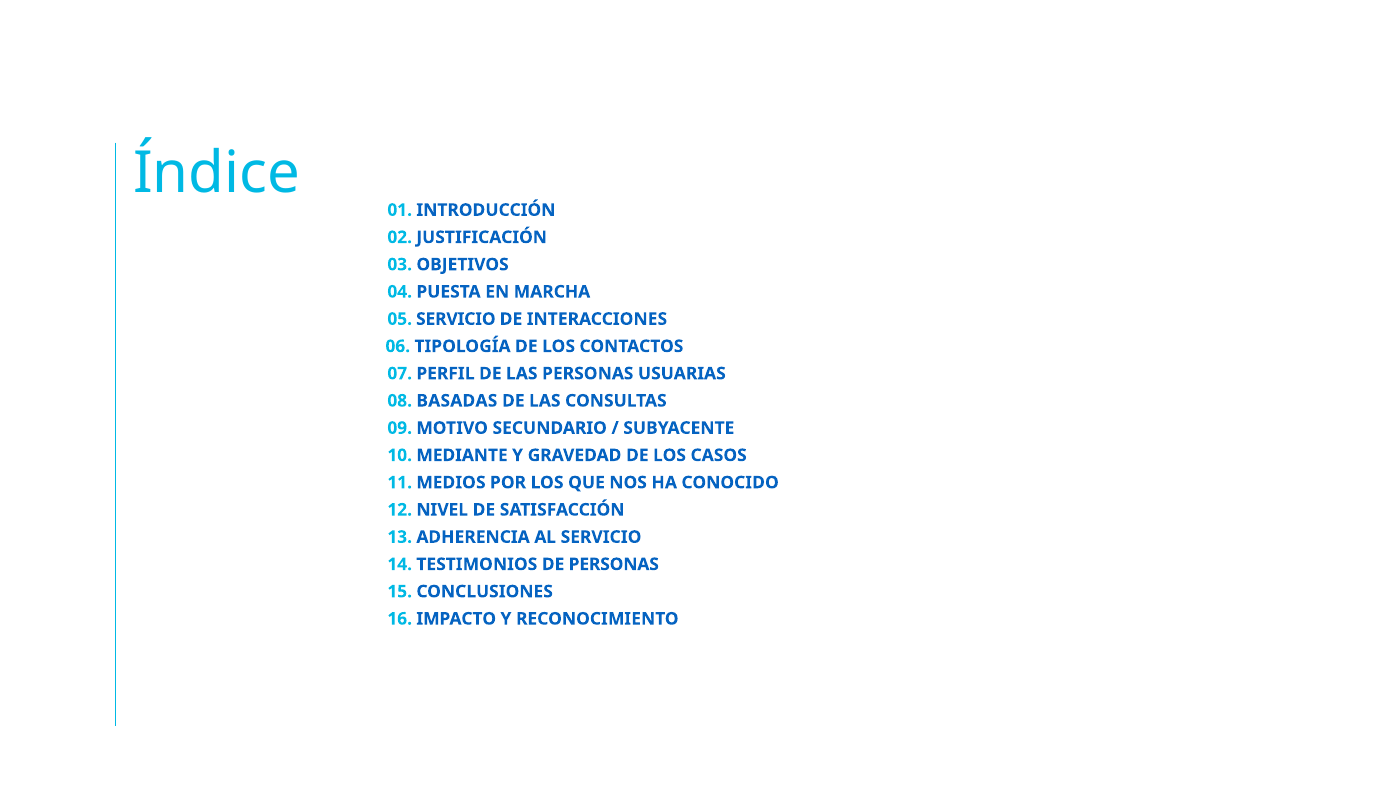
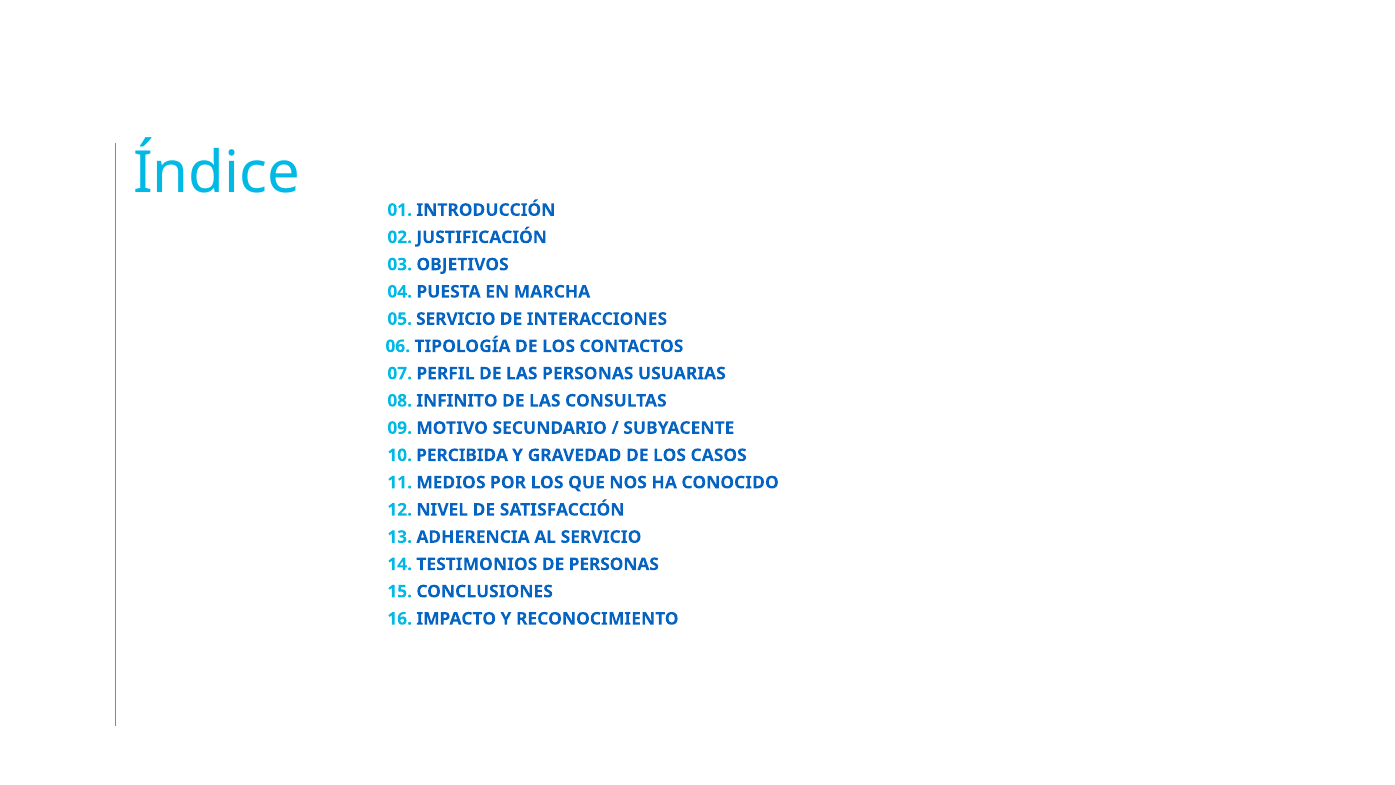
BASADAS: BASADAS -> INFINITO (457, 401)
MEDIANTE: MEDIANTE -> PERCIBIDA (462, 455)
